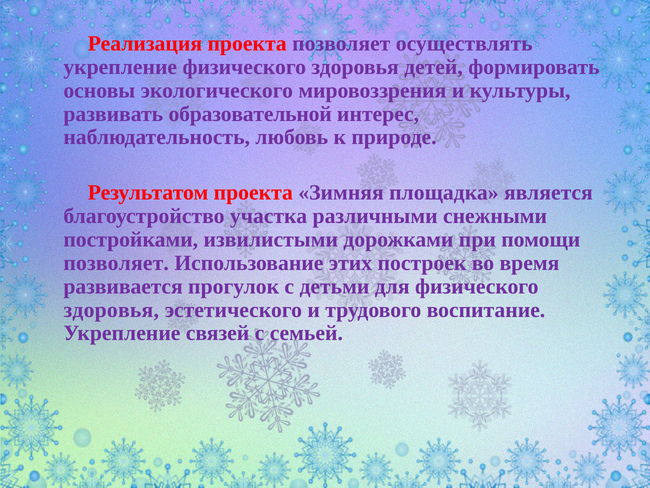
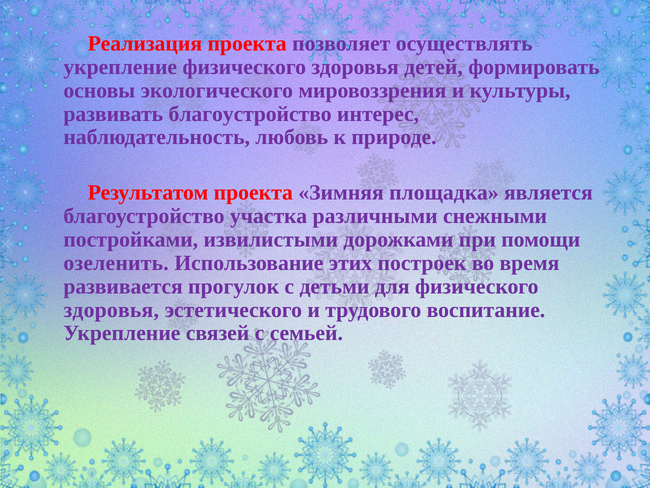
развивать образовательной: образовательной -> благоустройство (250, 114)
позволяет: позволяет -> озеленить (116, 263)
